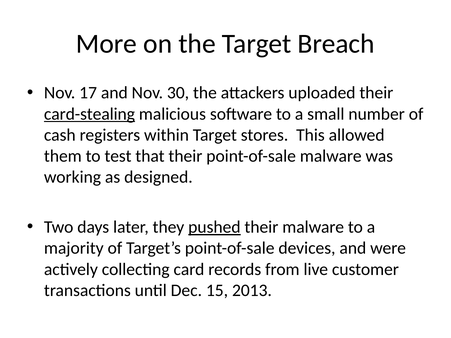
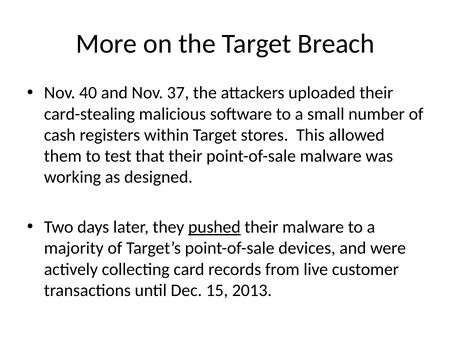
17: 17 -> 40 (88, 93)
30: 30 -> 37 (178, 93)
card-stealing underline: present -> none (89, 114)
